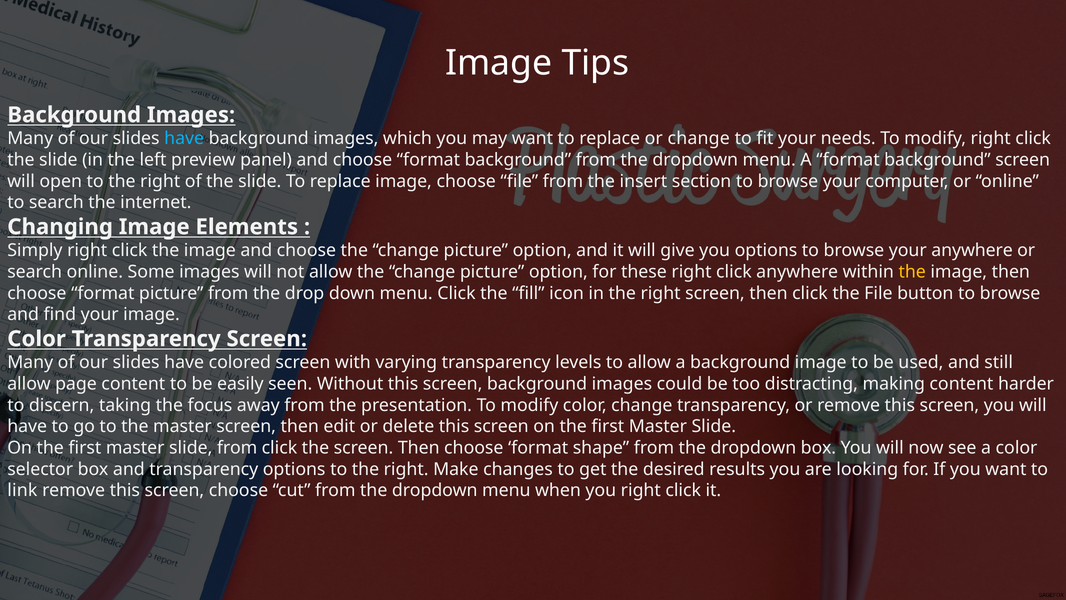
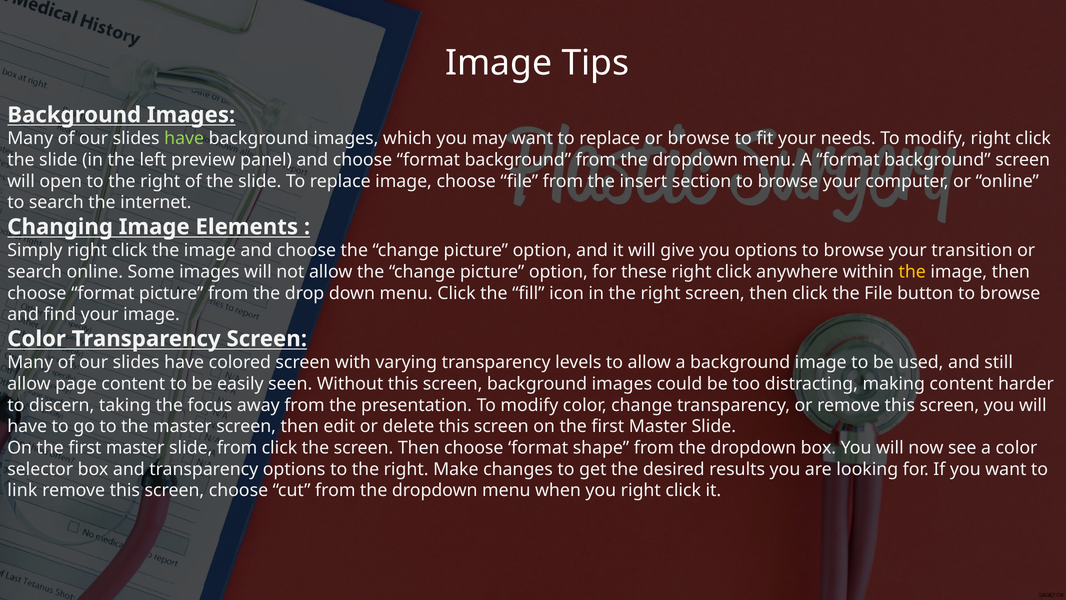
have colour: light blue -> light green (184, 139)
or change: change -> browse (699, 139)
your anywhere: anywhere -> transition (972, 250)
